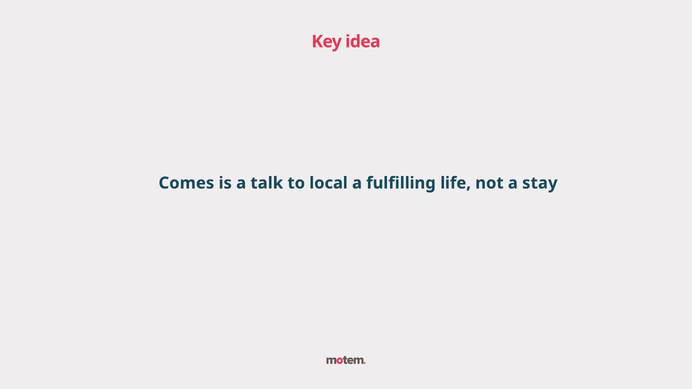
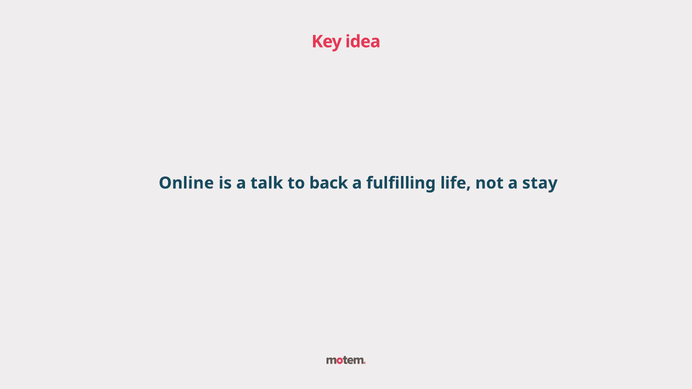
Comes: Comes -> Online (186, 183)
local: local -> back (329, 183)
